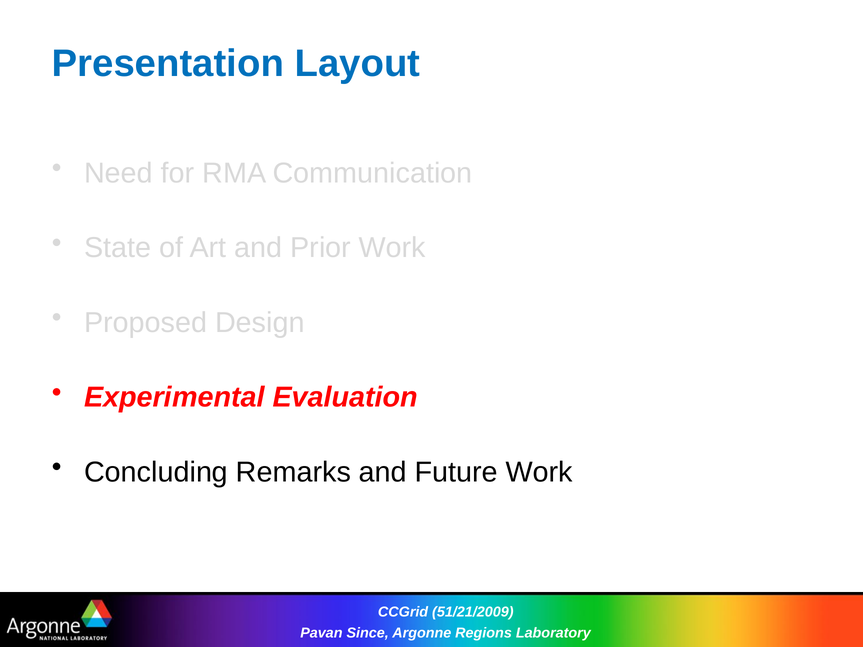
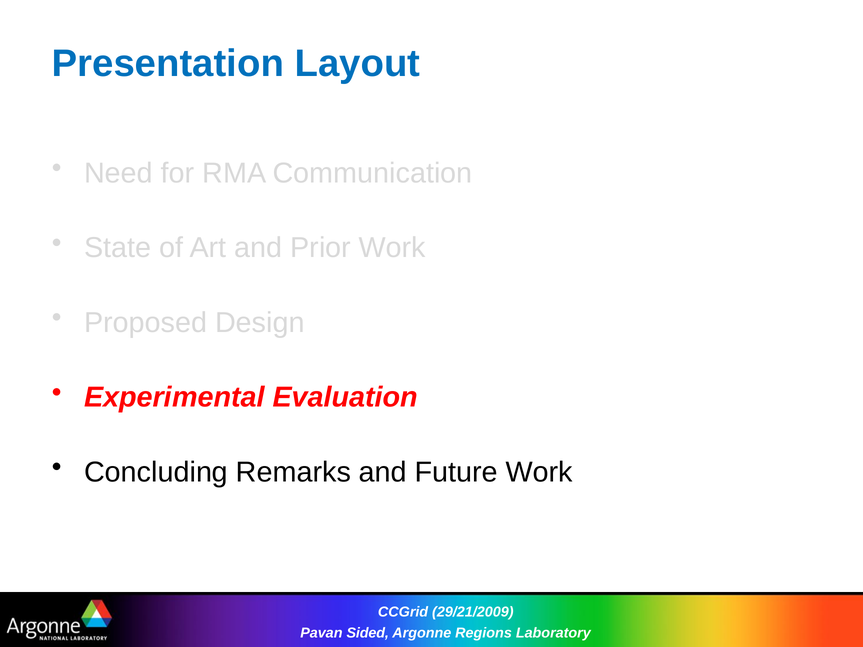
51/21/2009: 51/21/2009 -> 29/21/2009 (473, 612)
Since: Since -> Sided (368, 633)
